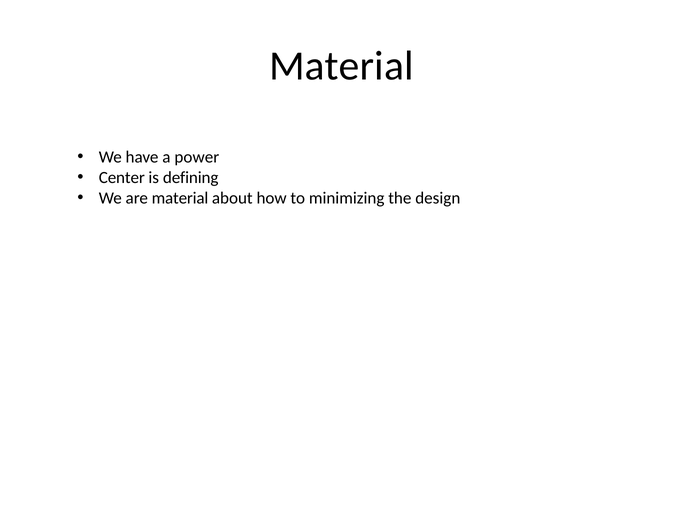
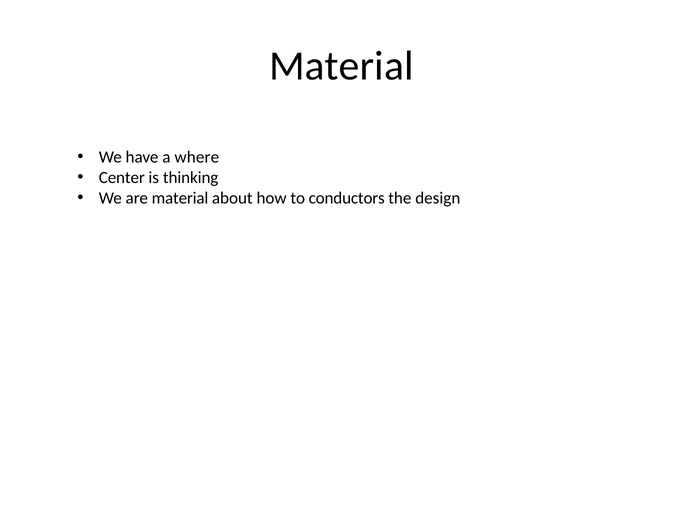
power: power -> where (197, 157)
defining: defining -> thinking (191, 178)
minimizing: minimizing -> conductors (347, 198)
